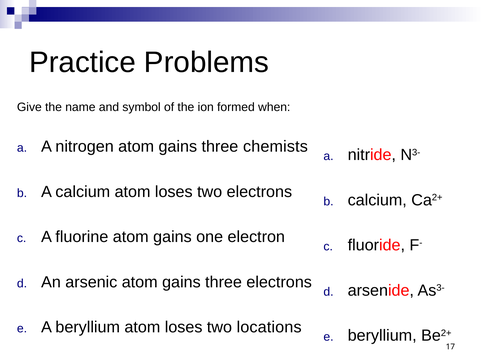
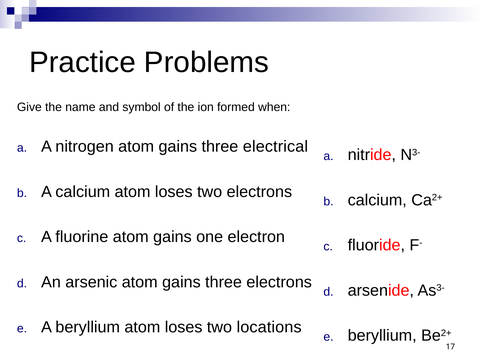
chemists: chemists -> electrical (275, 147)
